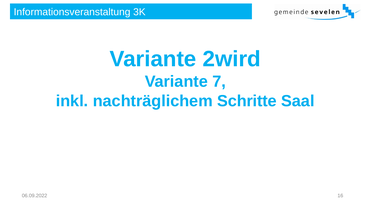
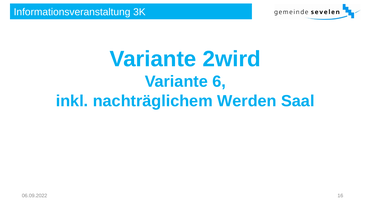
7: 7 -> 6 (219, 82)
Schritte: Schritte -> Werden (247, 101)
